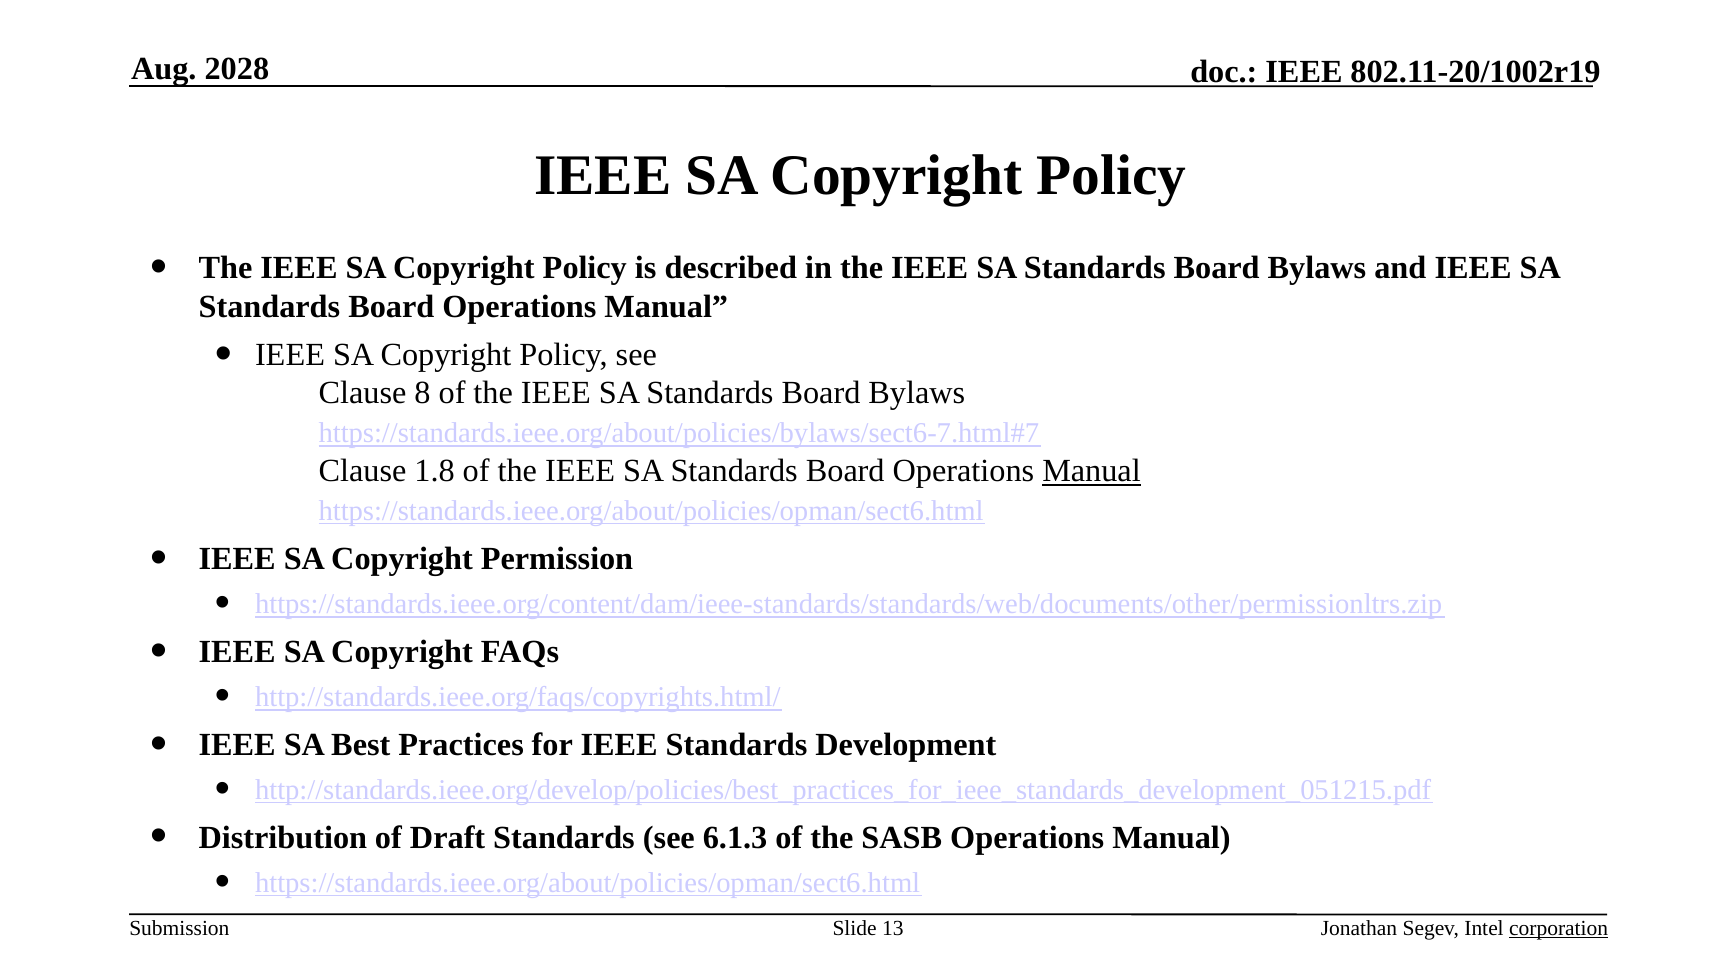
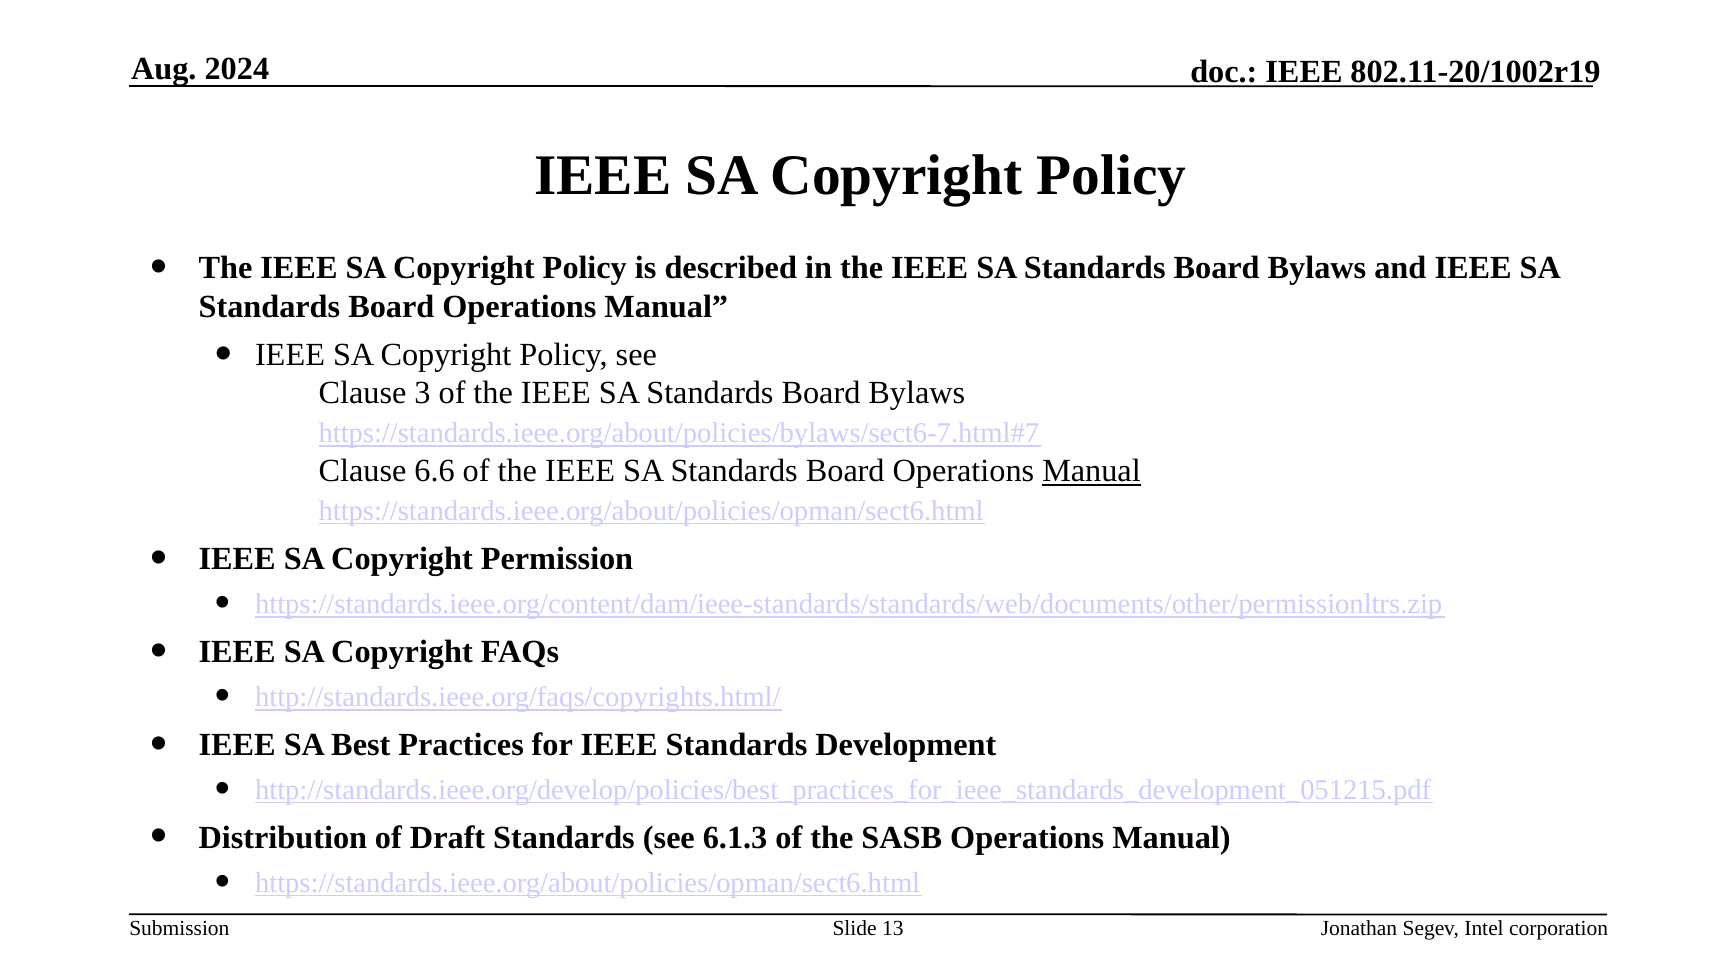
2028: 2028 -> 2024 (237, 68)
8: 8 -> 3 (422, 394)
1.8: 1.8 -> 6.6 (435, 471)
corporation underline: present -> none (1559, 929)
